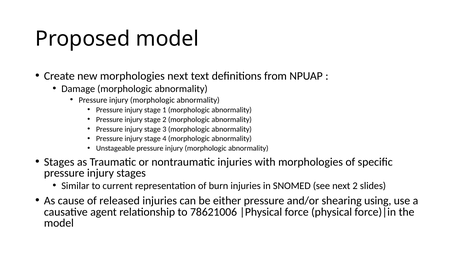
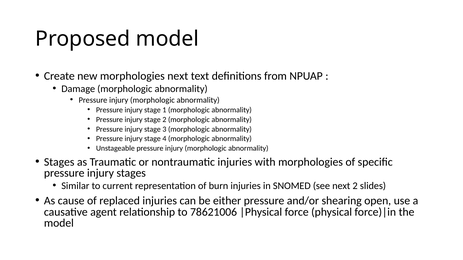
released: released -> replaced (120, 201)
using: using -> open (378, 201)
